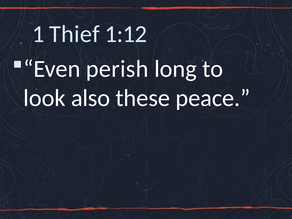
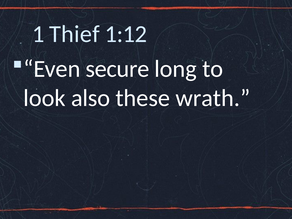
perish: perish -> secure (117, 69)
peace: peace -> wrath (213, 98)
